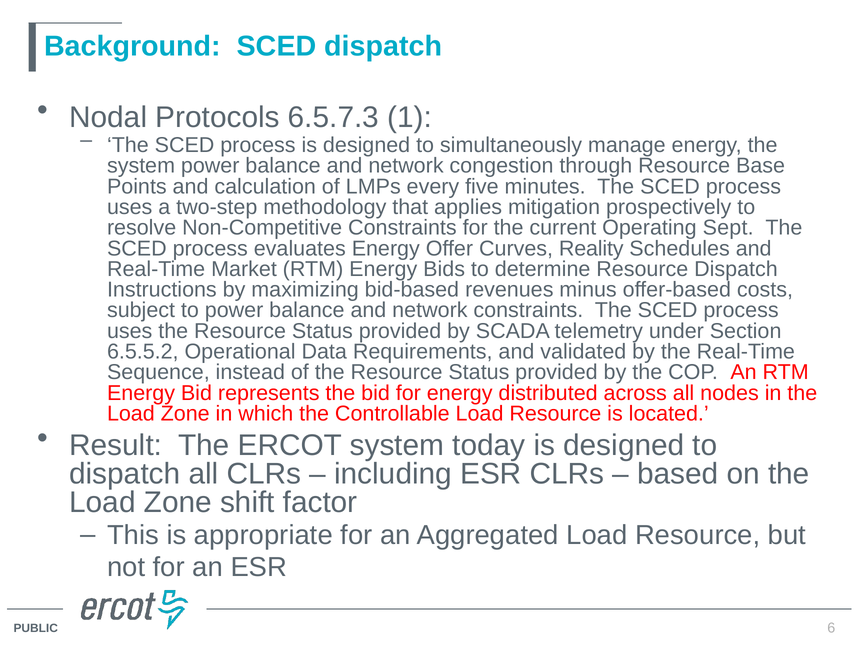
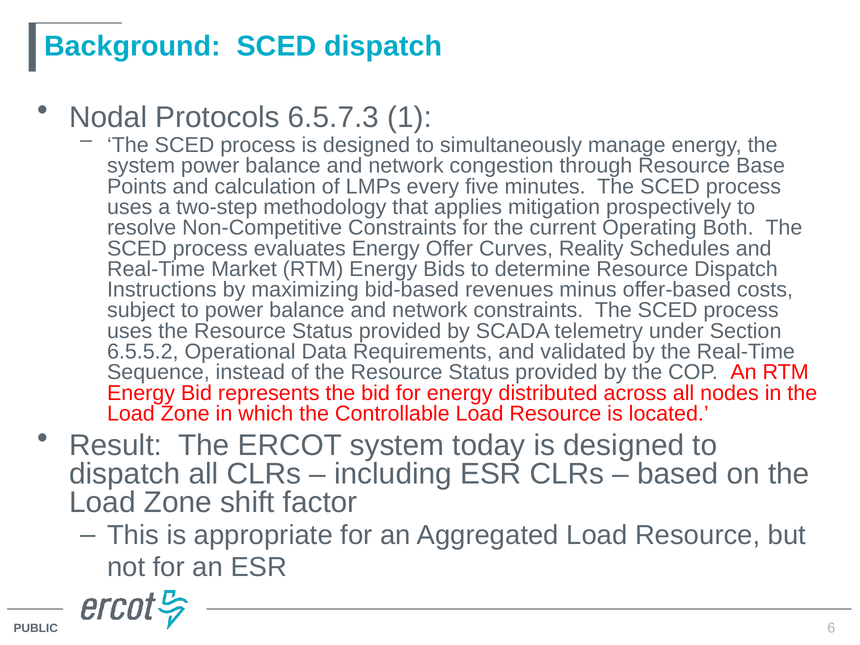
Sept: Sept -> Both (728, 228)
